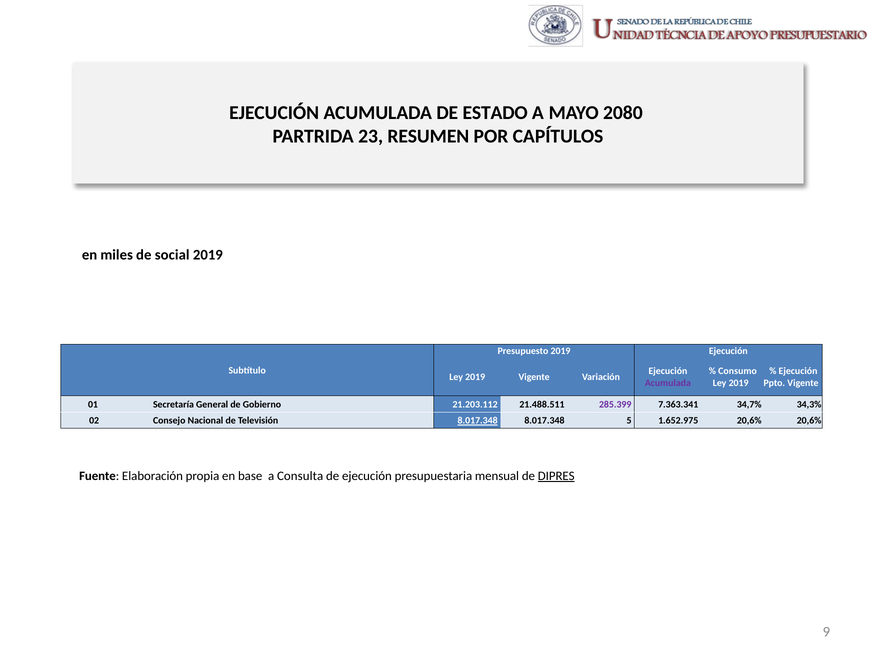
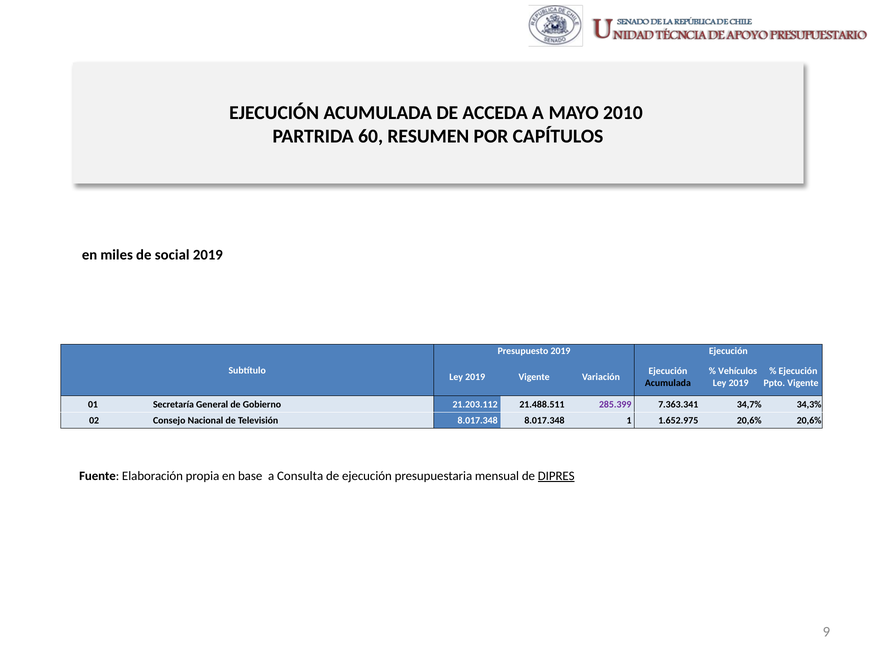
ESTADO: ESTADO -> ACCEDA (495, 113)
2080: 2080 -> 2010 (623, 113)
23: 23 -> 60 (371, 136)
Consumo: Consumo -> Vehículos (738, 371)
Acumulada colour: purple -> black (668, 383)
8.017.348 underline: present -> none (478, 421)
5: 5 -> 1 (629, 421)
